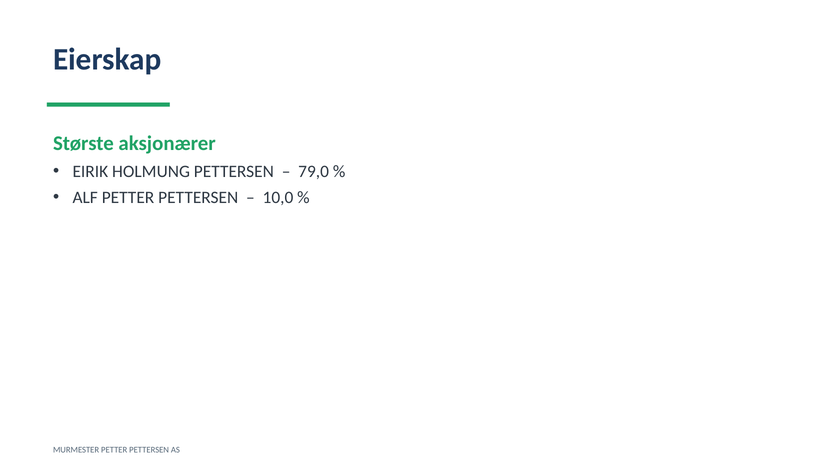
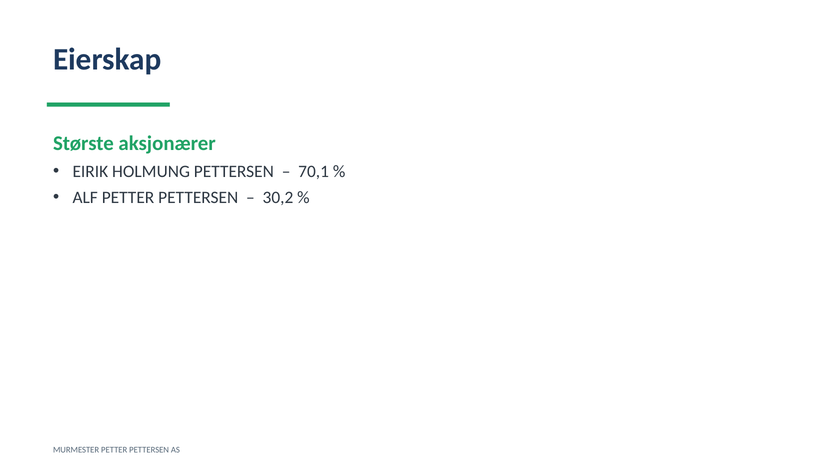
79,0: 79,0 -> 70,1 (314, 171)
10,0: 10,0 -> 30,2 (278, 197)
